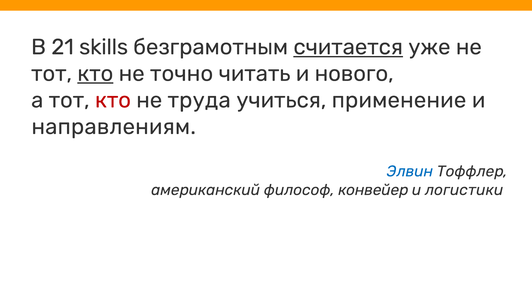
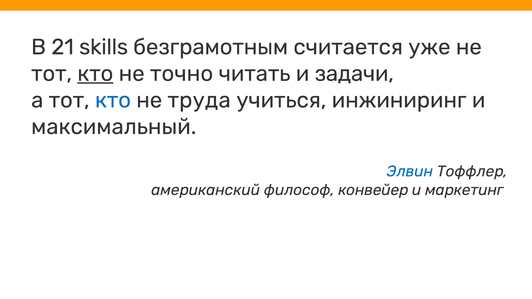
считается underline: present -> none (348, 47)
нового: нового -> задачи (354, 74)
кто colour: red -> blue (113, 100)
применение: применение -> инжиниринг (399, 100)
направлениям: направлениям -> максимальный (114, 127)
логистики: логистики -> маркетинг (464, 190)
